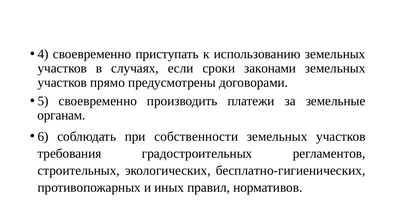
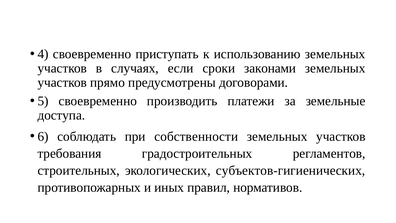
органам: органам -> доступа (61, 115)
бесплатно-гигиенических: бесплатно-гигиенических -> субъектов-гигиенических (291, 170)
